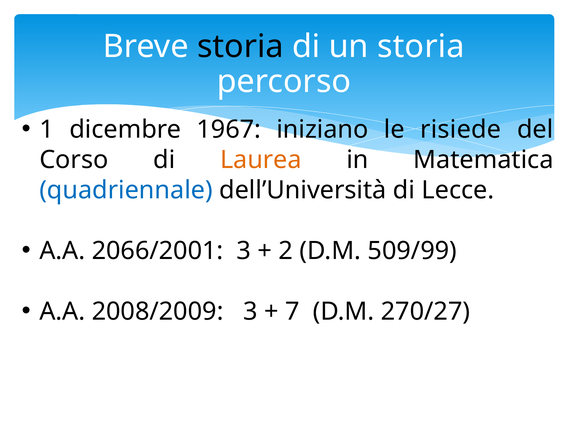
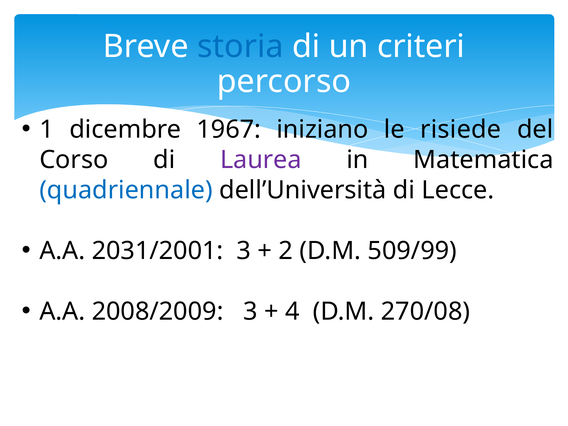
storia colour: black -> blue (240, 47)
un storia: storia -> criteri (421, 47)
Laurea colour: orange -> purple (261, 160)
2066/2001: 2066/2001 -> 2031/2001 (158, 251)
7: 7 -> 4 (293, 311)
270/27: 270/27 -> 270/08 (425, 311)
